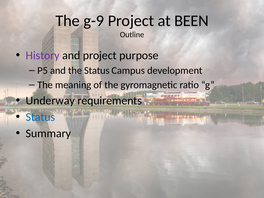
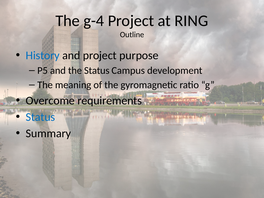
g-9: g-9 -> g-4 (94, 21)
BEEN: BEEN -> RING (191, 21)
History colour: purple -> blue (43, 55)
Underway: Underway -> Overcome (50, 101)
